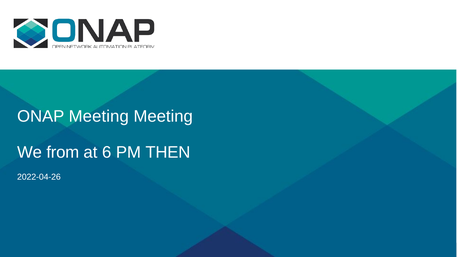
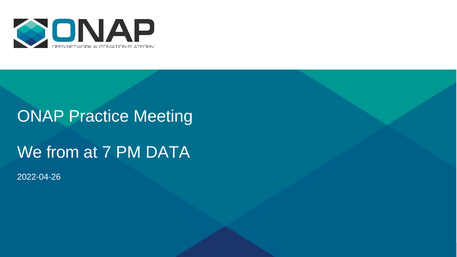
ONAP Meeting: Meeting -> Practice (99, 116)
6: 6 -> 7 (107, 152)
THEN: THEN -> DATA (168, 152)
